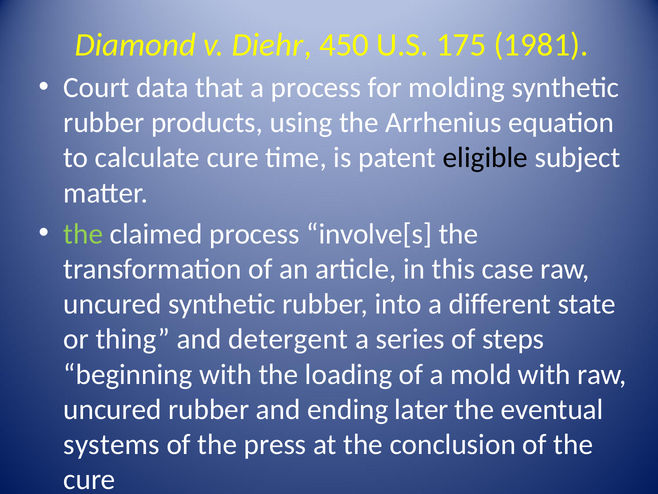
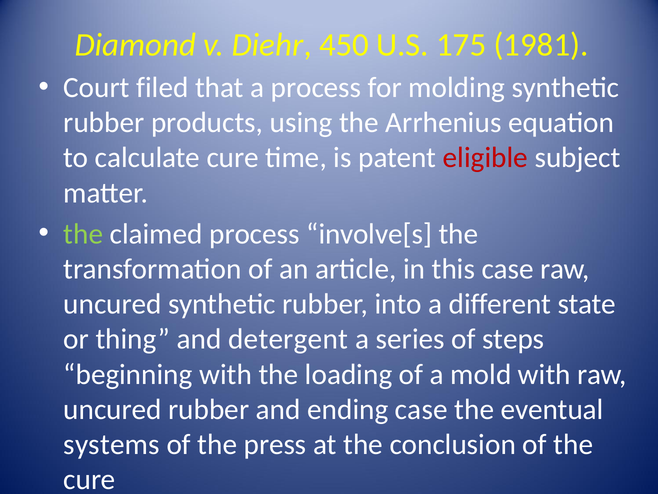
data: data -> filed (162, 87)
eligible colour: black -> red (485, 158)
ending later: later -> case (421, 409)
